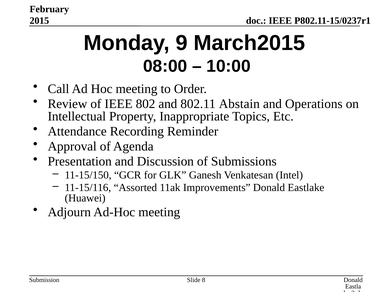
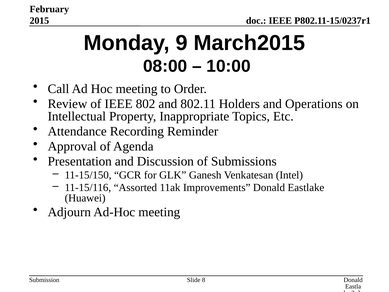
Abstain: Abstain -> Holders (239, 104)
